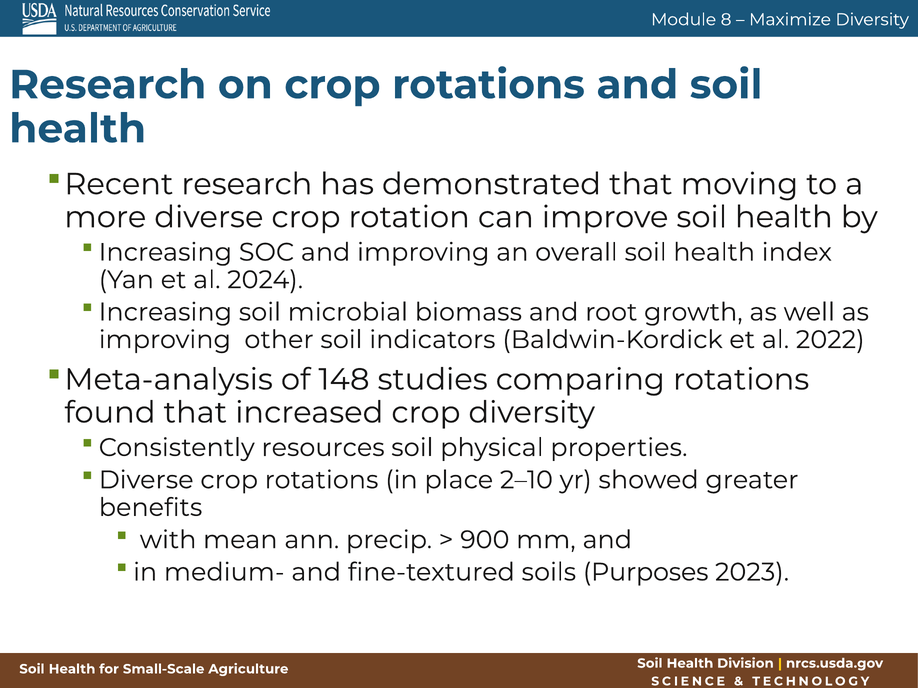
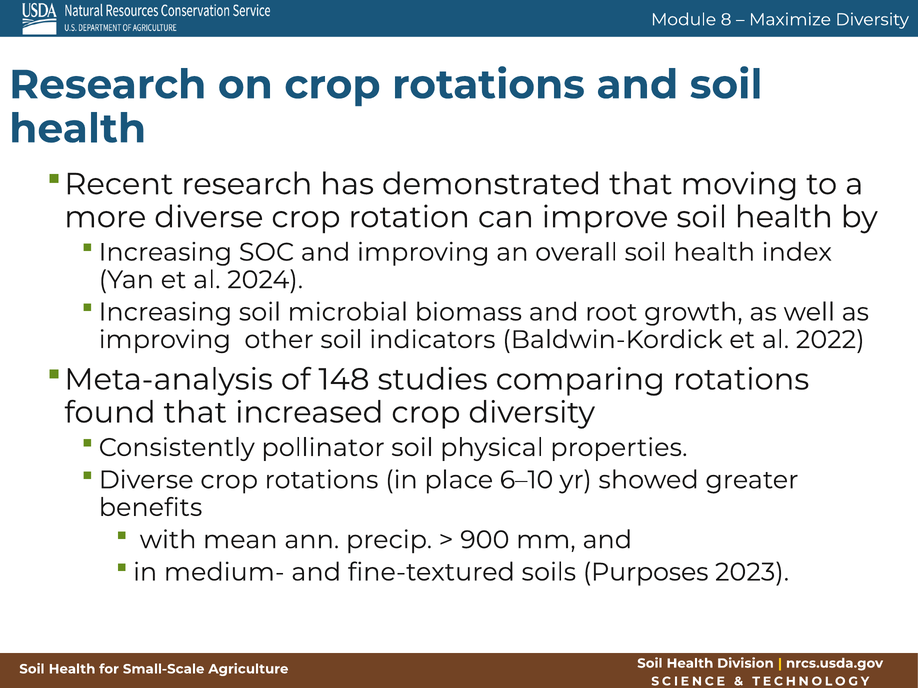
resources: resources -> pollinator (323, 448)
2–10: 2–10 -> 6–10 (526, 480)
